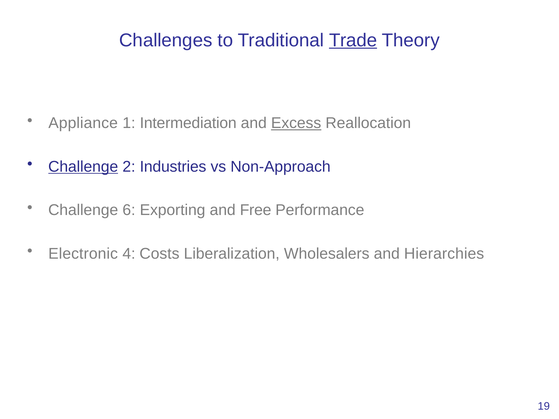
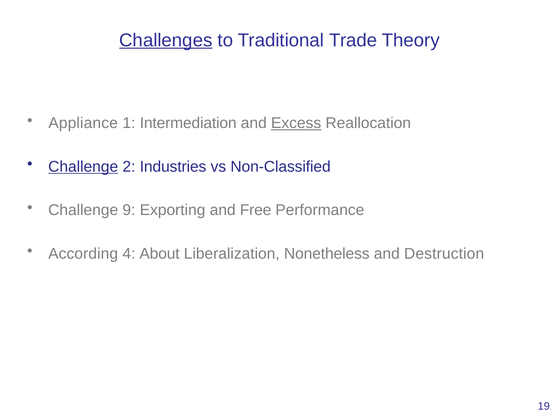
Challenges underline: none -> present (166, 40)
Trade underline: present -> none (353, 40)
Non-Approach: Non-Approach -> Non-Classified (281, 167)
6: 6 -> 9 (129, 210)
Electronic: Electronic -> According (83, 254)
Costs: Costs -> About (160, 254)
Wholesalers: Wholesalers -> Nonetheless (327, 254)
Hierarchies: Hierarchies -> Destruction (444, 254)
